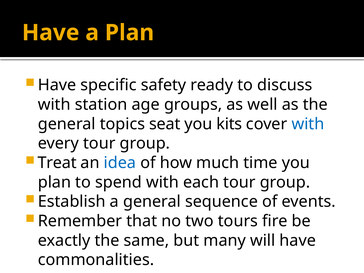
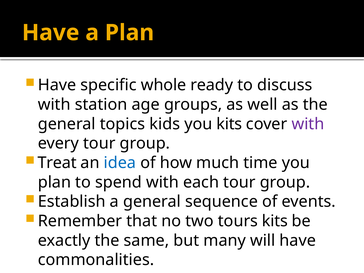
safety: safety -> whole (164, 85)
seat: seat -> kids (165, 124)
with colour: blue -> purple (308, 124)
tours fire: fire -> kits (275, 221)
